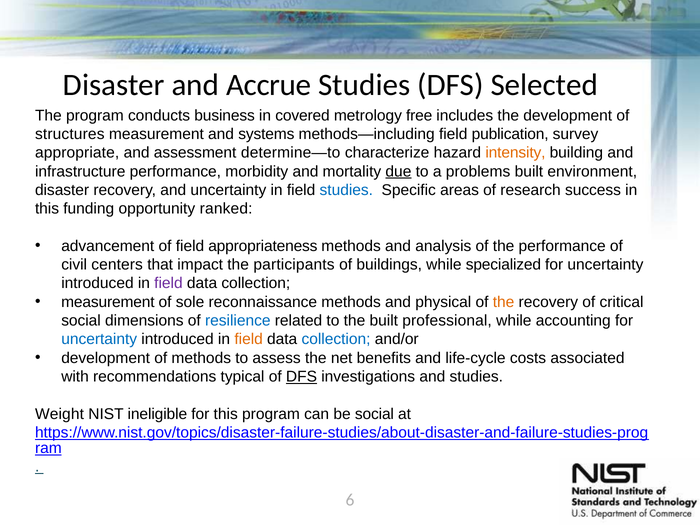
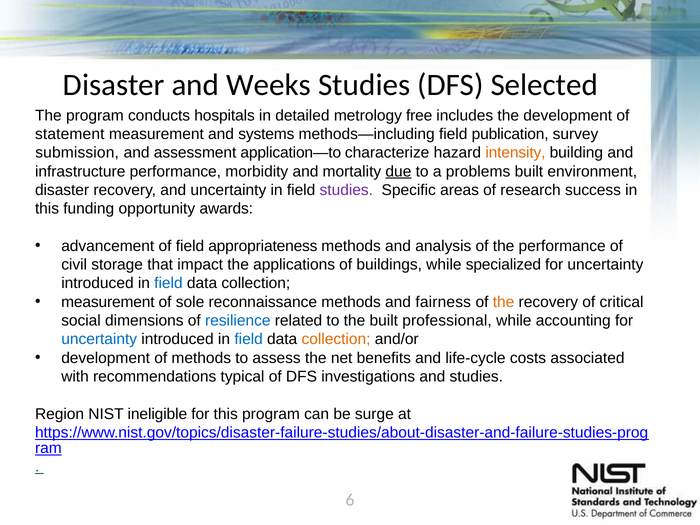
Accrue: Accrue -> Weeks (269, 85)
business: business -> hospitals (225, 115)
covered: covered -> detailed (302, 115)
structures: structures -> statement (70, 134)
appropriate: appropriate -> submission (77, 153)
determine—to: determine—to -> application—to (291, 153)
studies colour: blue -> purple (346, 190)
ranked: ranked -> awards (226, 209)
centers: centers -> storage (117, 265)
participants: participants -> applications (294, 265)
field colour: purple -> blue (168, 283)
physical: physical -> fairness (443, 302)
field colour: orange -> blue (249, 339)
collection colour: blue -> orange (336, 339)
DFS underline: present -> none (301, 377)
Weight: Weight -> Region (60, 414)
be social: social -> surge (374, 414)
